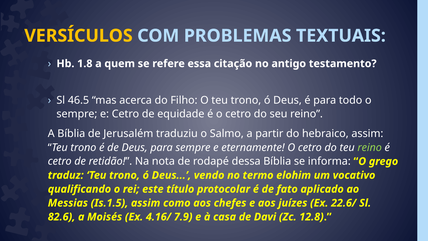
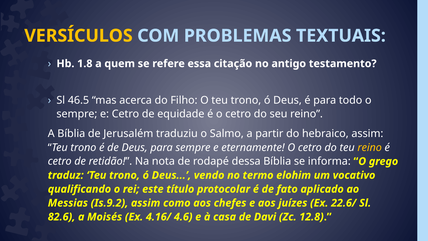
reino colour: light green -> yellow (370, 147)
Is.1.5: Is.1.5 -> Is.9.2 (109, 203)
7.9: 7.9 -> 4.6 (183, 217)
